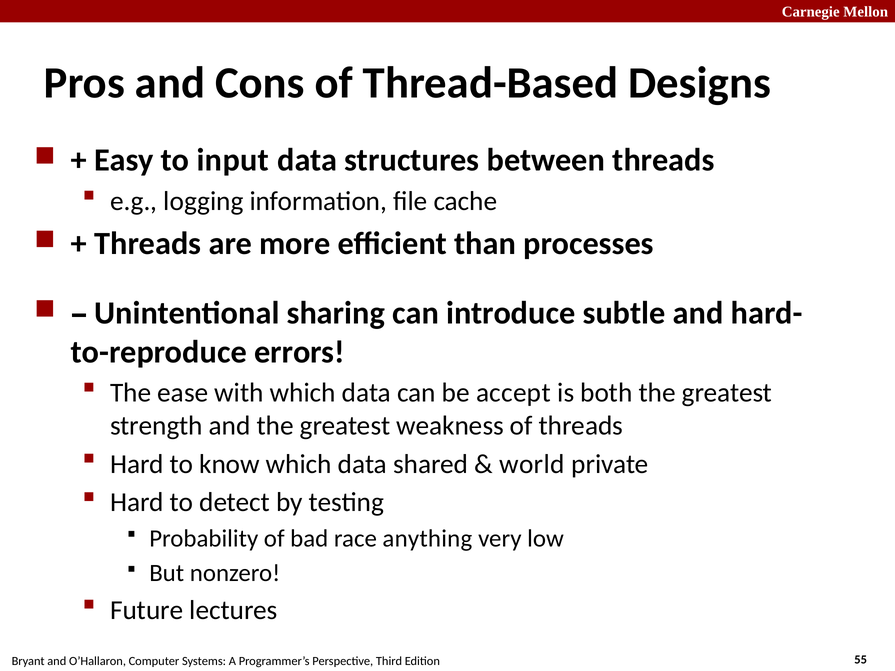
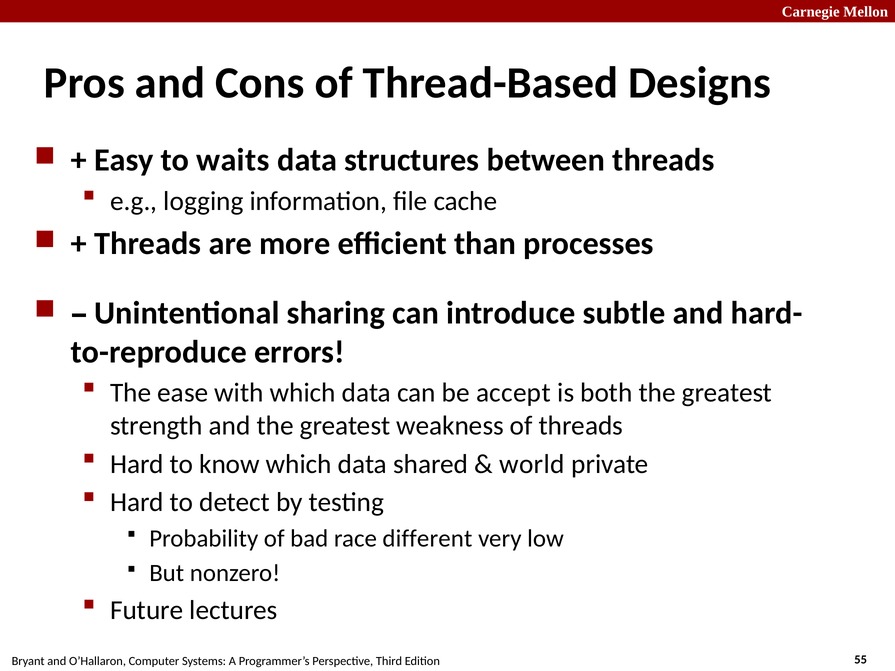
input: input -> waits (233, 160)
anything: anything -> different (427, 539)
